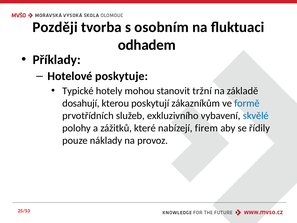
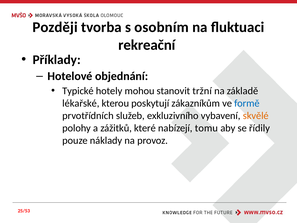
odhadem: odhadem -> rekreační (147, 45)
poskytuje: poskytuje -> objednání (122, 76)
dosahují: dosahují -> lékařské (81, 103)
skvělé colour: blue -> orange (256, 116)
firem: firem -> tomu (206, 128)
